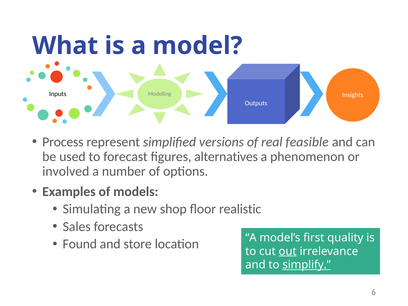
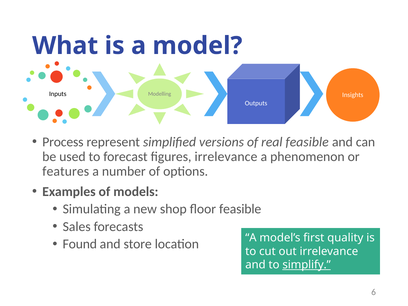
figures alternatives: alternatives -> irrelevance (226, 157)
involved: involved -> features (66, 171)
floor realistic: realistic -> feasible (240, 209)
out underline: present -> none (288, 251)
